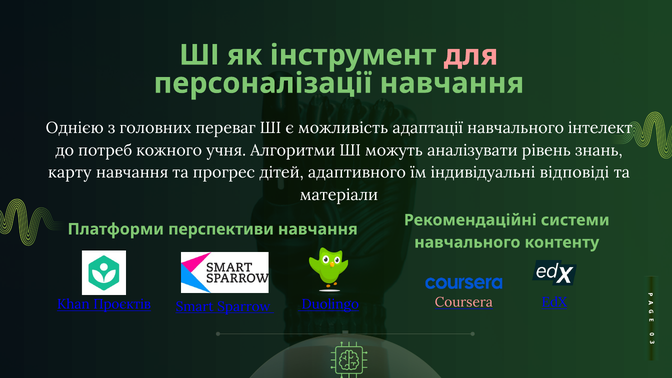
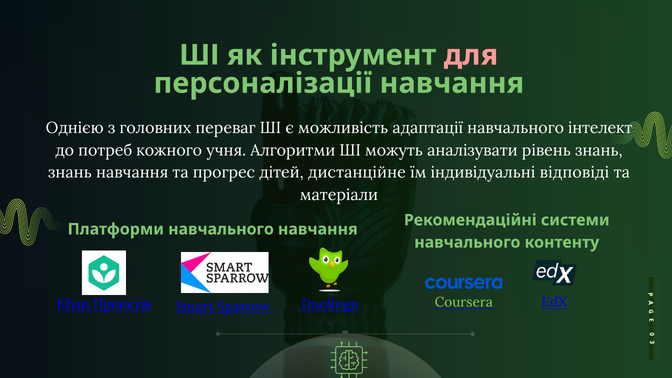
карту: карту -> знань (70, 173)
адаптивного: адаптивного -> дистанційне (357, 173)
Платформи перспективи: перспективи -> навчального (221, 229)
Coursera colour: pink -> light green (464, 302)
